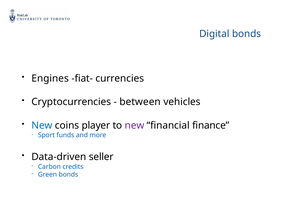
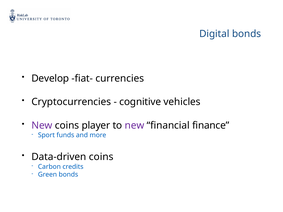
Engines: Engines -> Develop (50, 78)
between: between -> cognitive (140, 102)
New colour: blue -> purple (42, 126)
Data-driven seller: seller -> coins (101, 157)
